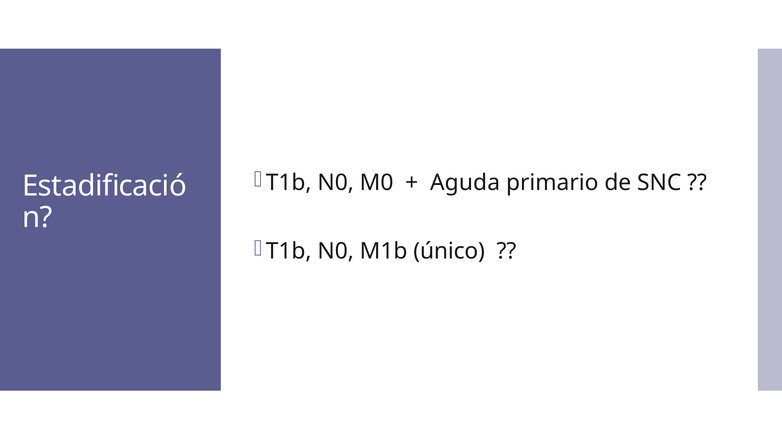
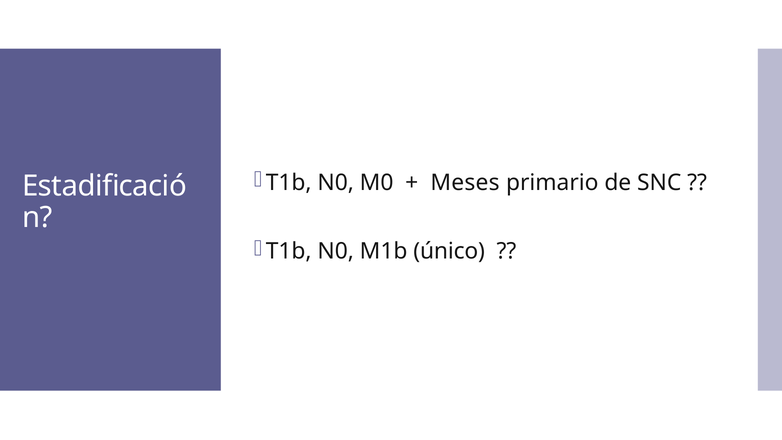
Aguda: Aguda -> Meses (465, 183)
